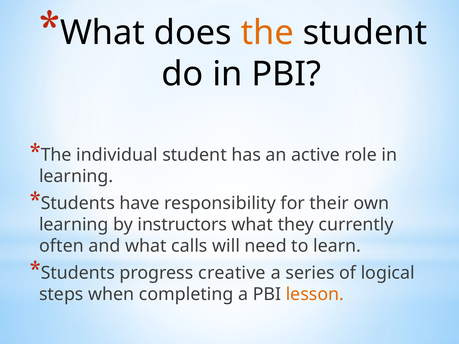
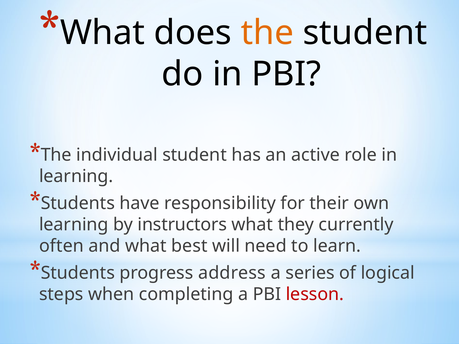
calls: calls -> best (189, 246)
creative: creative -> address (232, 273)
lesson colour: orange -> red (315, 294)
